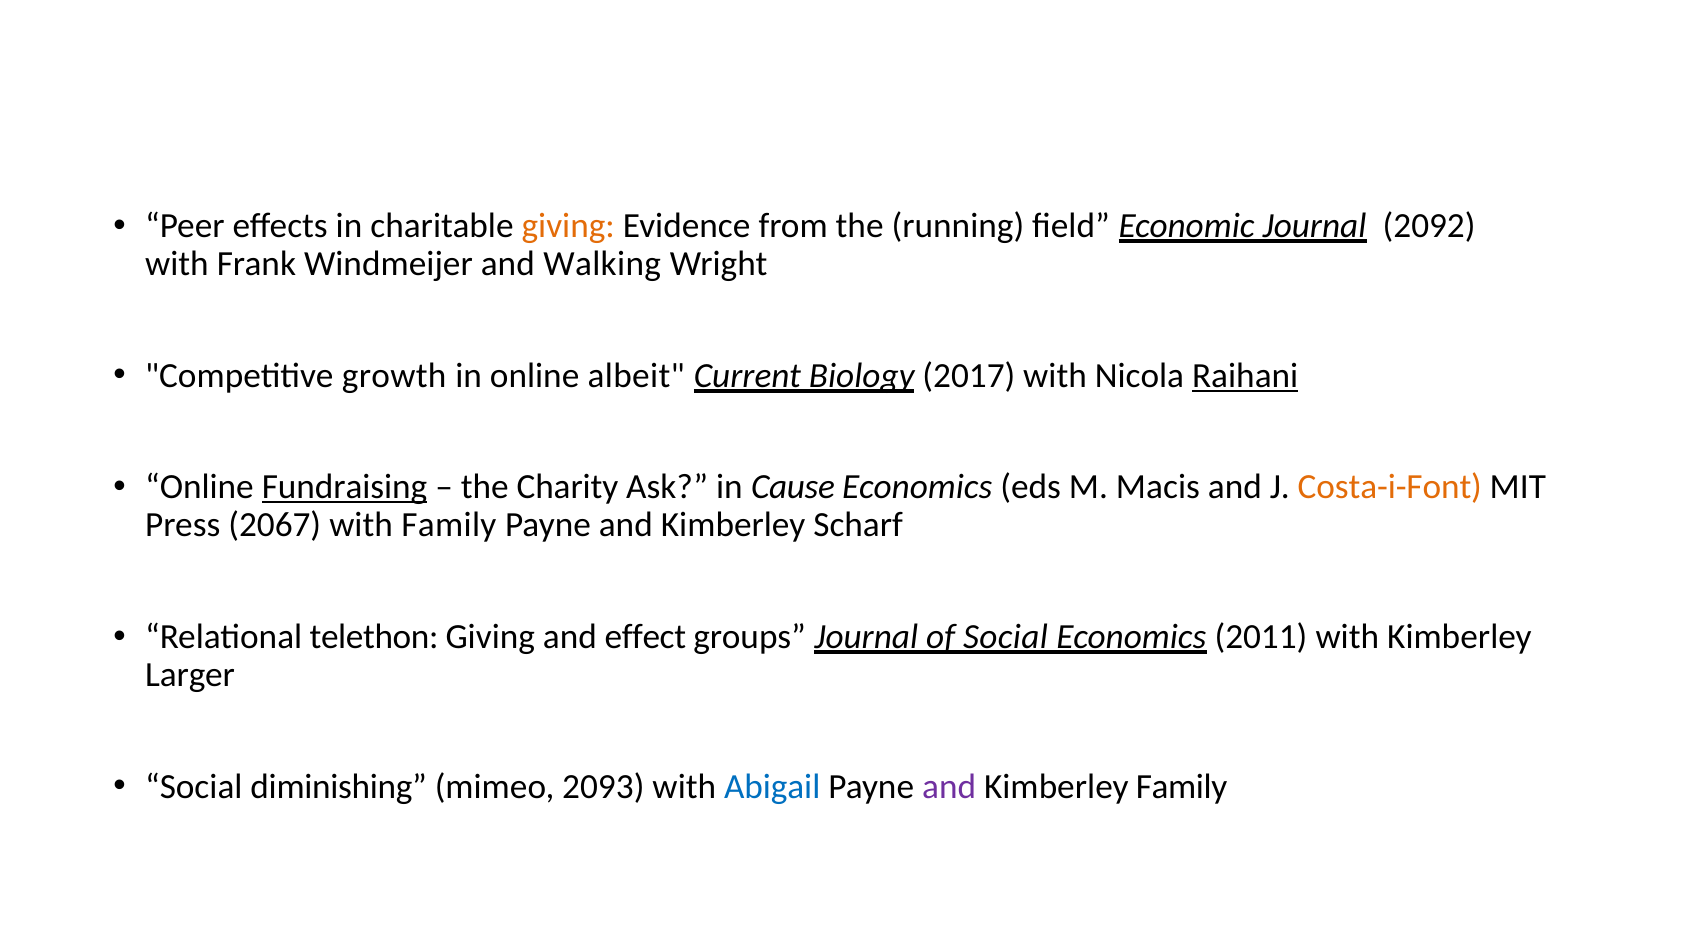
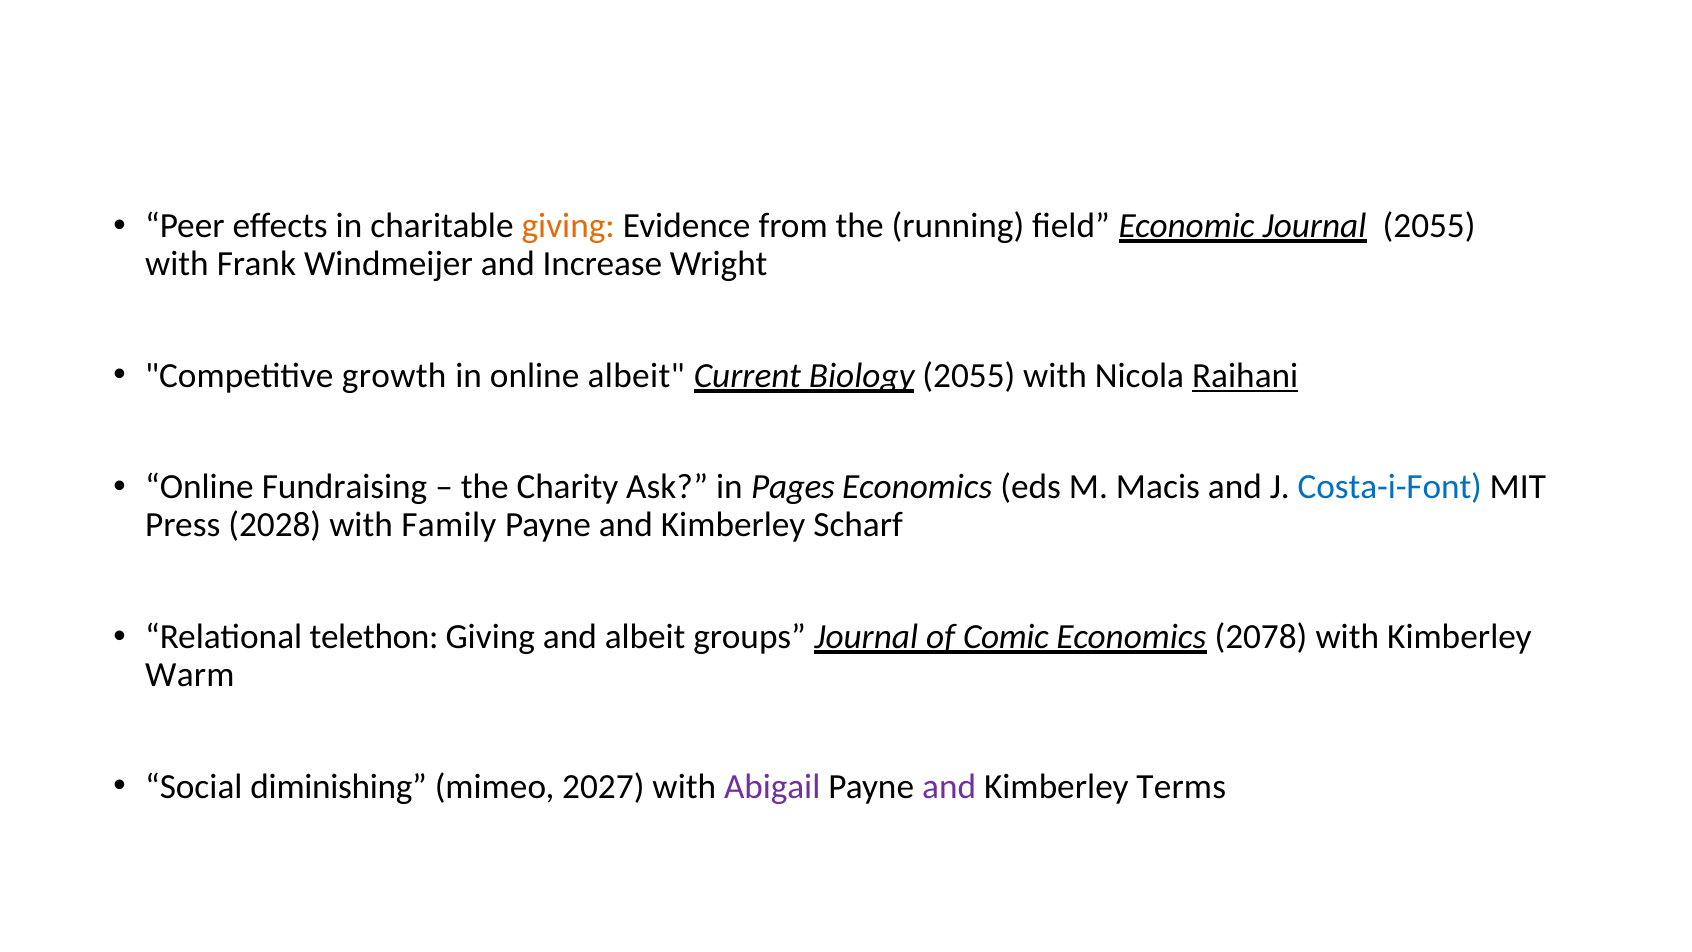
Journal 2092: 2092 -> 2055 (1429, 226)
Walking: Walking -> Increase (602, 264)
Biology 2017: 2017 -> 2055 (969, 376)
Fundraising underline: present -> none (345, 487)
Cause: Cause -> Pages (793, 487)
Costa-i-Font colour: orange -> blue (1390, 487)
2067: 2067 -> 2028 (275, 525)
and effect: effect -> albeit (645, 637)
of Social: Social -> Comic (1006, 637)
2011: 2011 -> 2078 (1261, 637)
Larger: Larger -> Warm (190, 675)
2093: 2093 -> 2027 (603, 786)
Abigail colour: blue -> purple (772, 786)
Kimberley Family: Family -> Terms (1181, 786)
